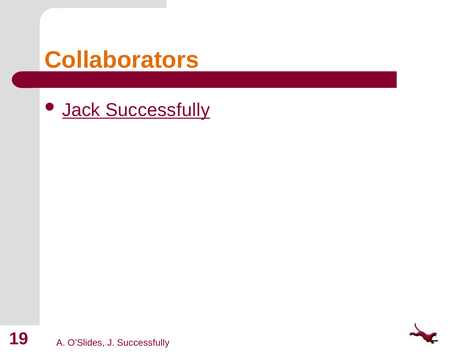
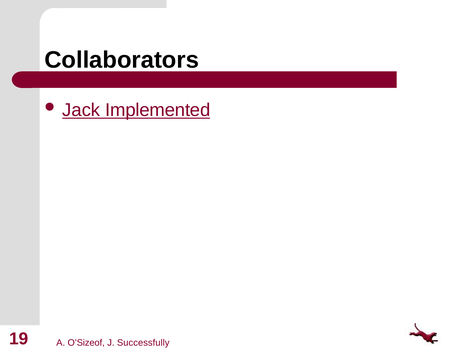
Collaborators colour: orange -> black (122, 60)
Jack Successfully: Successfully -> Implemented (158, 110)
O’Slides: O’Slides -> O’Sizeof (86, 343)
